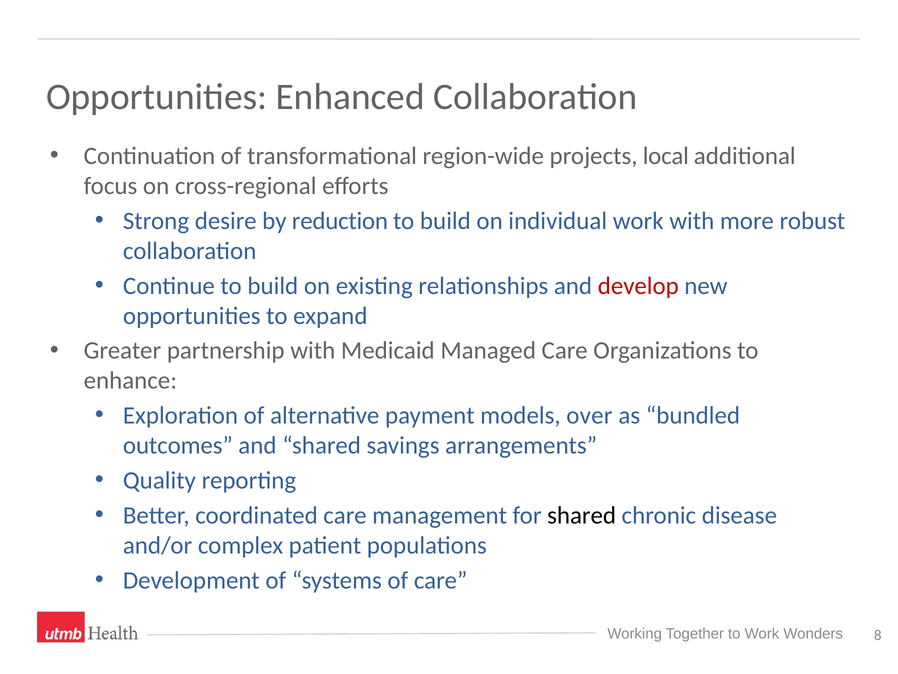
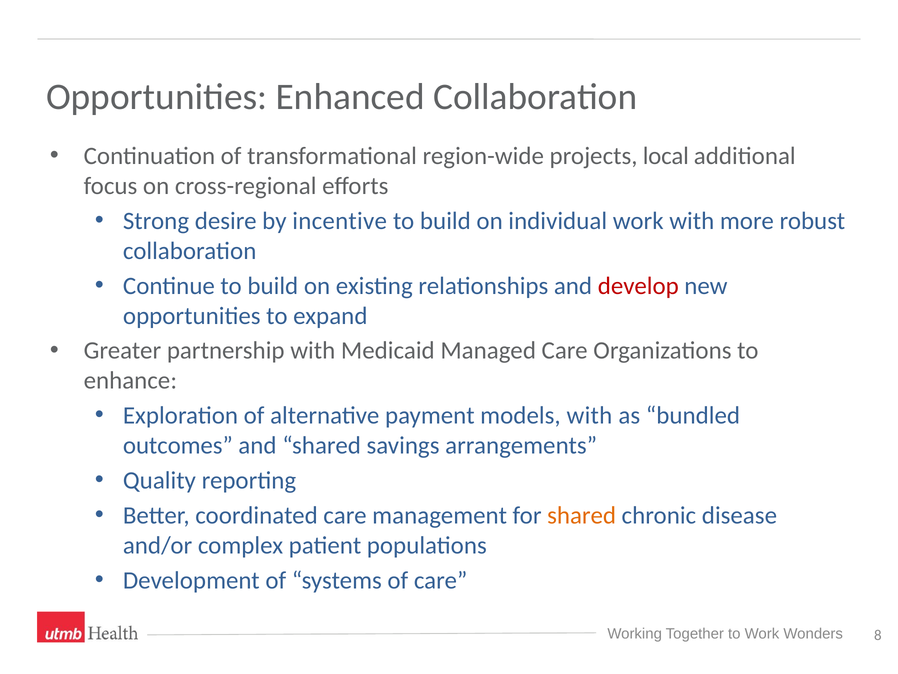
reduction: reduction -> incentive (340, 221)
models over: over -> with (589, 415)
shared colour: black -> orange (582, 515)
